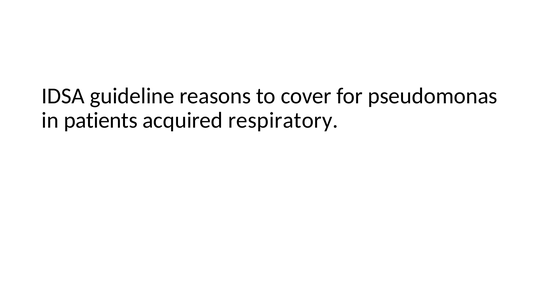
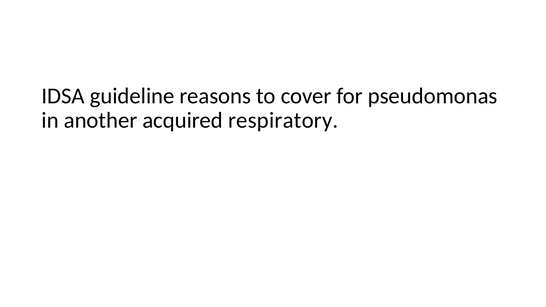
patients: patients -> another (101, 120)
